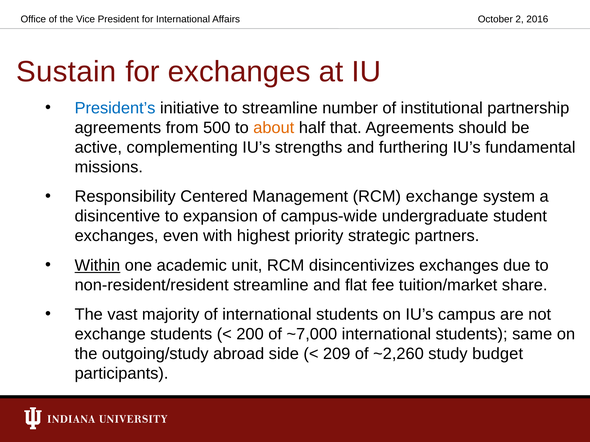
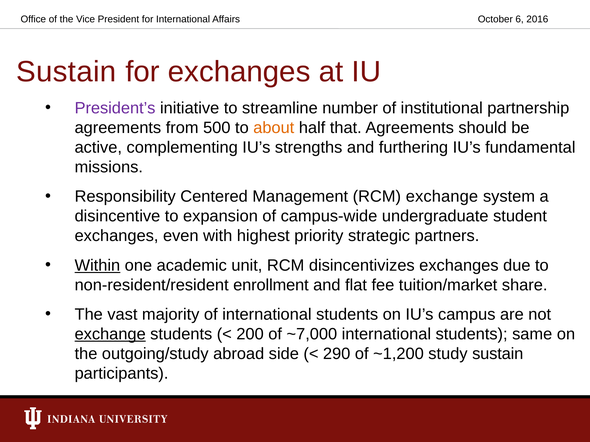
2: 2 -> 6 (520, 19)
President’s colour: blue -> purple (115, 108)
non-resident/resident streamline: streamline -> enrollment (271, 285)
exchange underline: none -> present (110, 335)
209: 209 -> 290 (337, 354)
~2,260: ~2,260 -> ~1,200 (398, 354)
study budget: budget -> sustain (498, 354)
